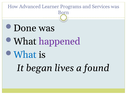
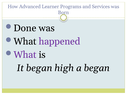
What colour: blue -> purple (25, 55)
lives: lives -> high (64, 68)
a found: found -> began (97, 68)
